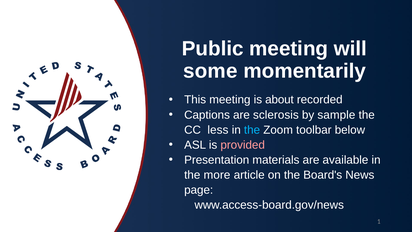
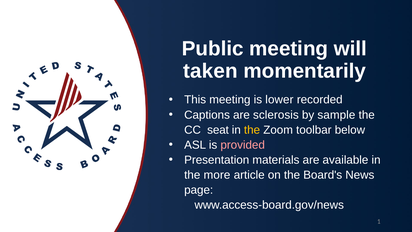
some: some -> taken (210, 71)
about: about -> lower (279, 100)
less: less -> seat (218, 130)
the colour: light blue -> yellow (252, 130)
